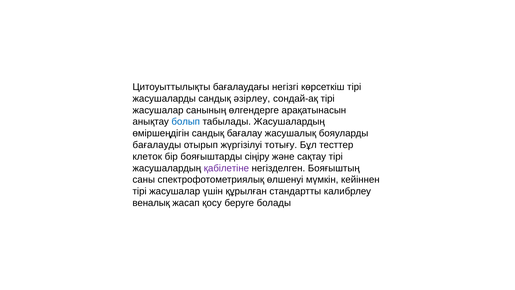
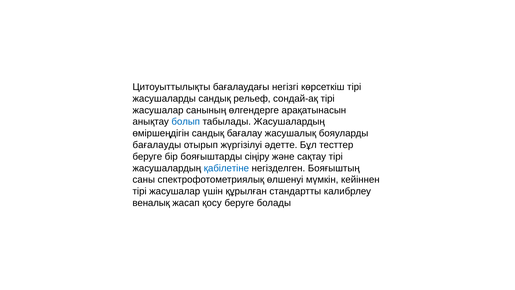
әзірлеу: әзірлеу -> рельеф (252, 98)
тотығу: тотығу -> әдетте (281, 145)
клеток: клеток -> беруге (147, 156)
қабілетіне colour: purple -> blue (226, 168)
